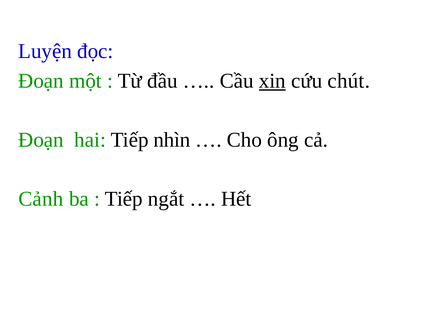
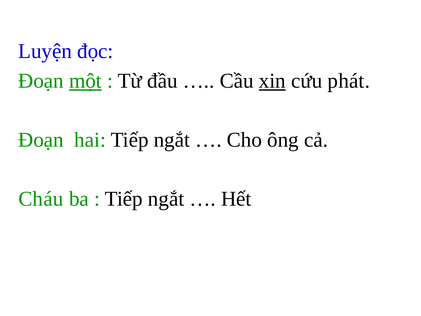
một underline: none -> present (85, 81)
chút: chút -> phát (349, 81)
hai Tiếp nhìn: nhìn -> ngắt (172, 140)
Cảnh: Cảnh -> Cháu (41, 199)
